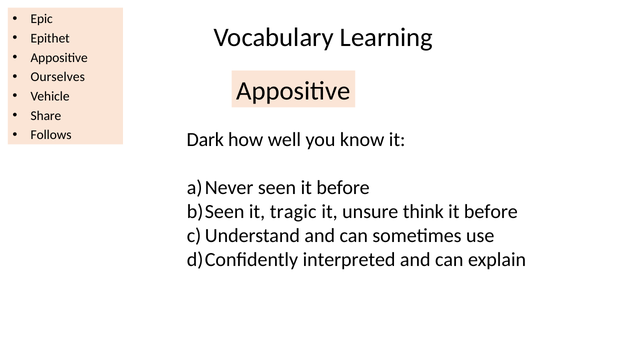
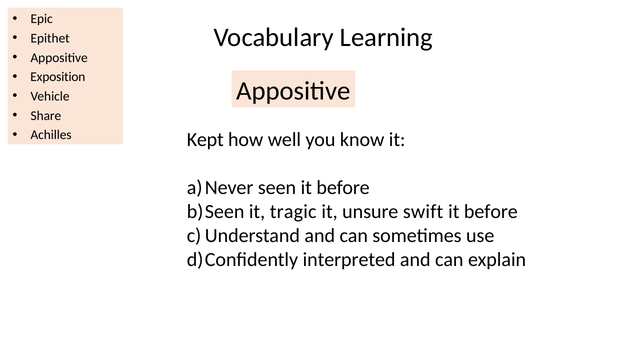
Ourselves: Ourselves -> Exposition (58, 77)
Follows: Follows -> Achilles (51, 135)
Dark: Dark -> Kept (205, 140)
think: think -> swift (423, 212)
